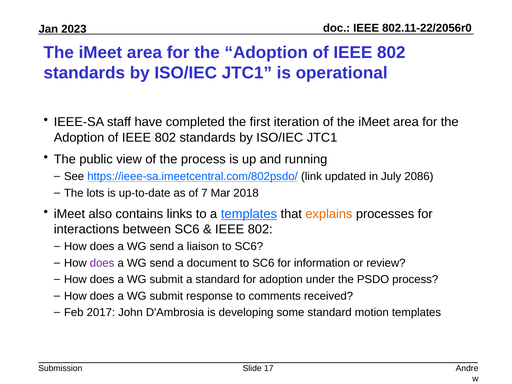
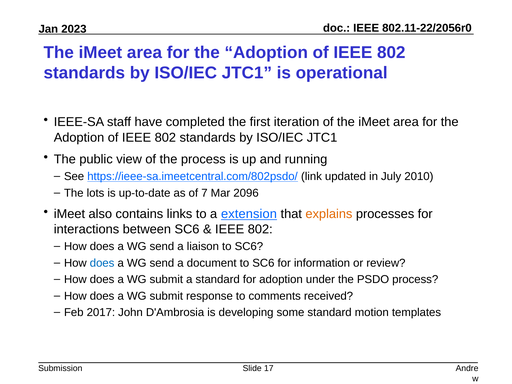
2086: 2086 -> 2010 (419, 176)
2018: 2018 -> 2096 (246, 193)
a templates: templates -> extension (249, 214)
does colour: purple -> blue (102, 263)
